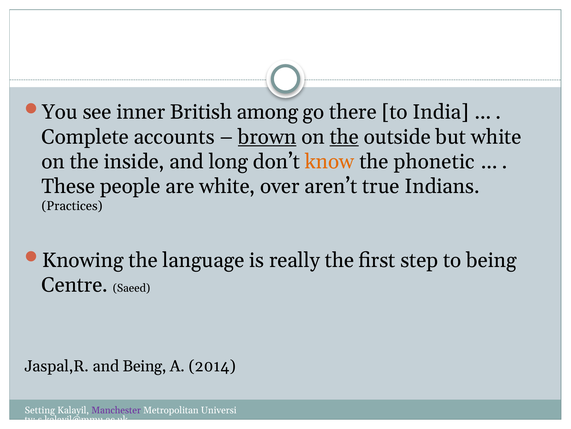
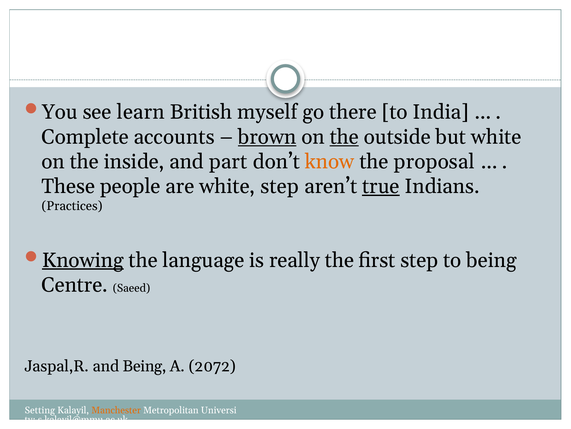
inner: inner -> learn (141, 112)
among: among -> myself (267, 112)
long: long -> part (228, 161)
phonetic: phonetic -> proposal (434, 161)
white over: over -> step (280, 186)
true underline: none -> present (381, 186)
Knowing underline: none -> present (83, 260)
2014: 2014 -> 2072 (212, 366)
Manchester colour: purple -> orange (116, 410)
